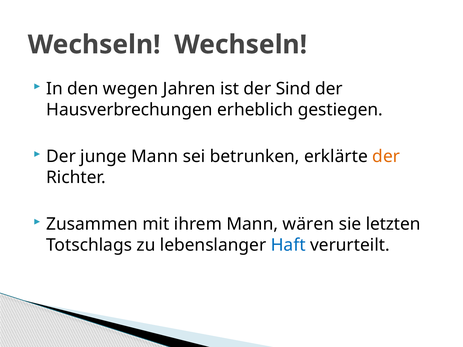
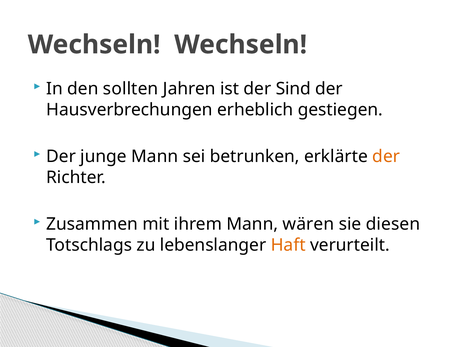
wegen: wegen -> sollten (131, 89)
letzten: letzten -> diesen (393, 224)
Haft colour: blue -> orange (288, 245)
